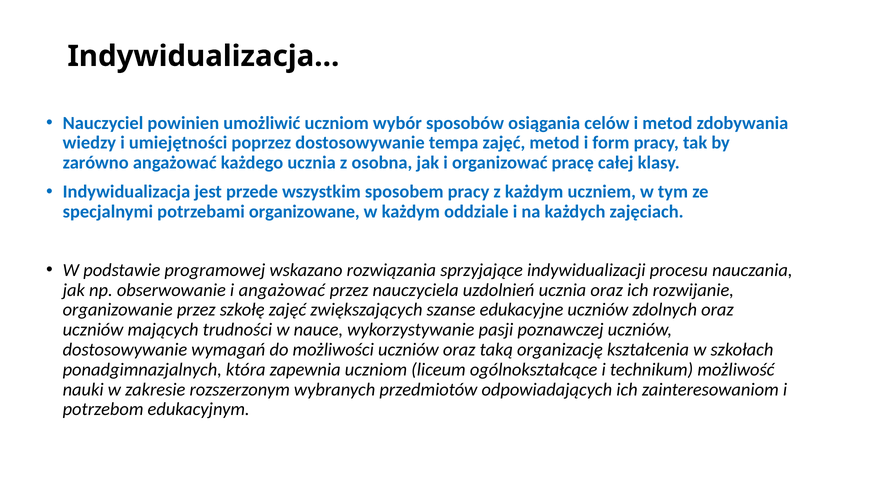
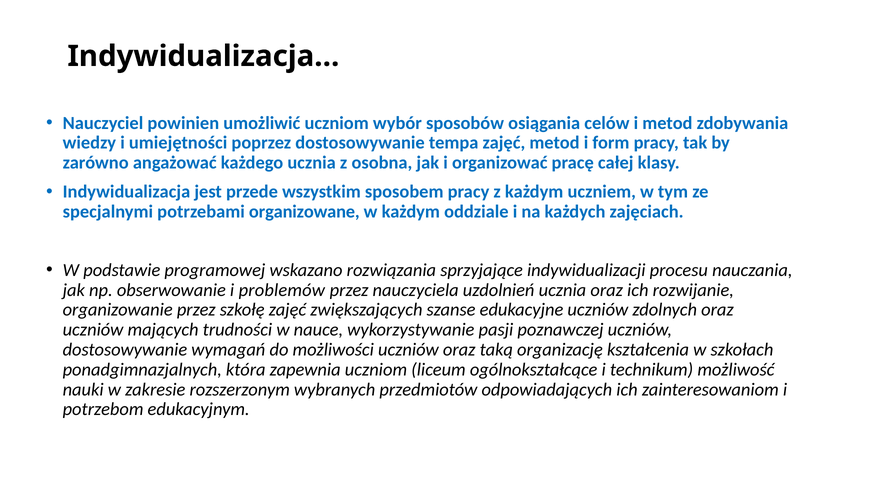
i angażować: angażować -> problemów (282, 290)
